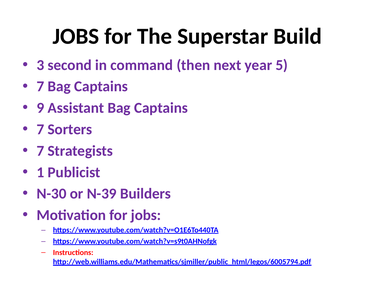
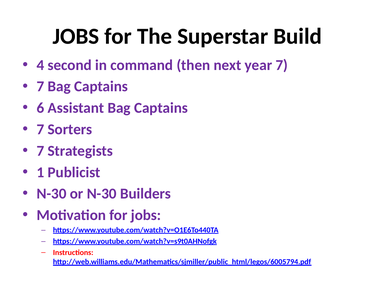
3: 3 -> 4 (40, 65)
year 5: 5 -> 7 (282, 65)
9: 9 -> 6 (40, 108)
or N-39: N-39 -> N-30 (102, 194)
